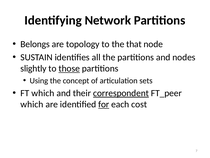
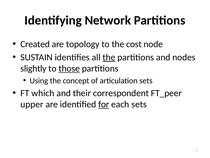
Belongs: Belongs -> Created (35, 44)
that: that -> cost (134, 44)
the underline: none -> present (109, 57)
correspondent underline: present -> none (121, 93)
which: which -> upper (32, 104)
each cost: cost -> sets (139, 104)
